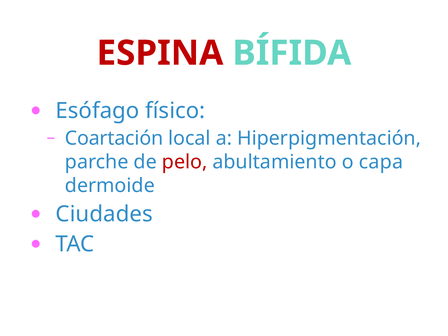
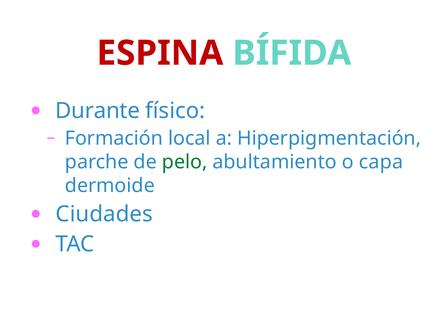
Esófago: Esófago -> Durante (98, 111)
Coartación: Coartación -> Formación (114, 138)
pelo colour: red -> green (185, 162)
